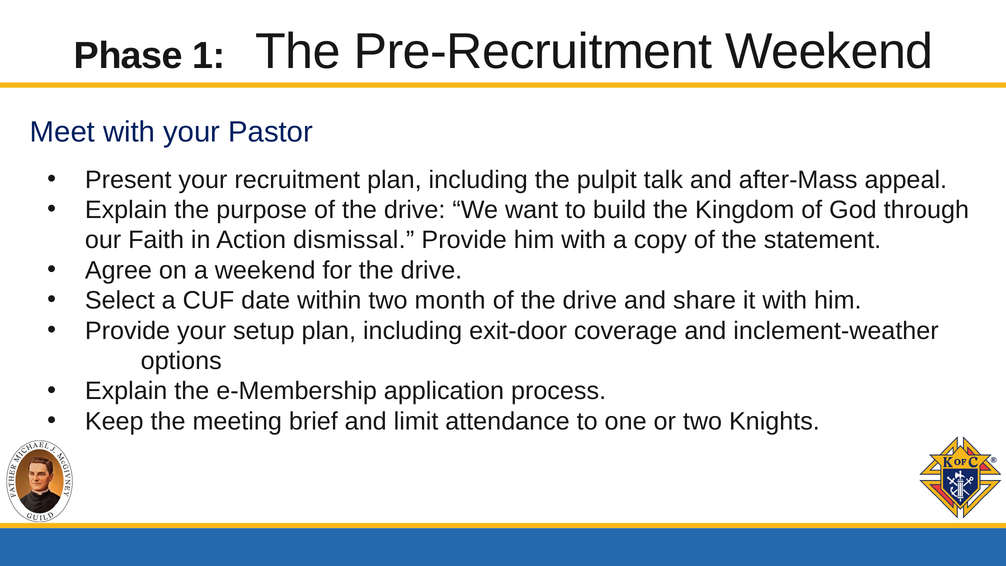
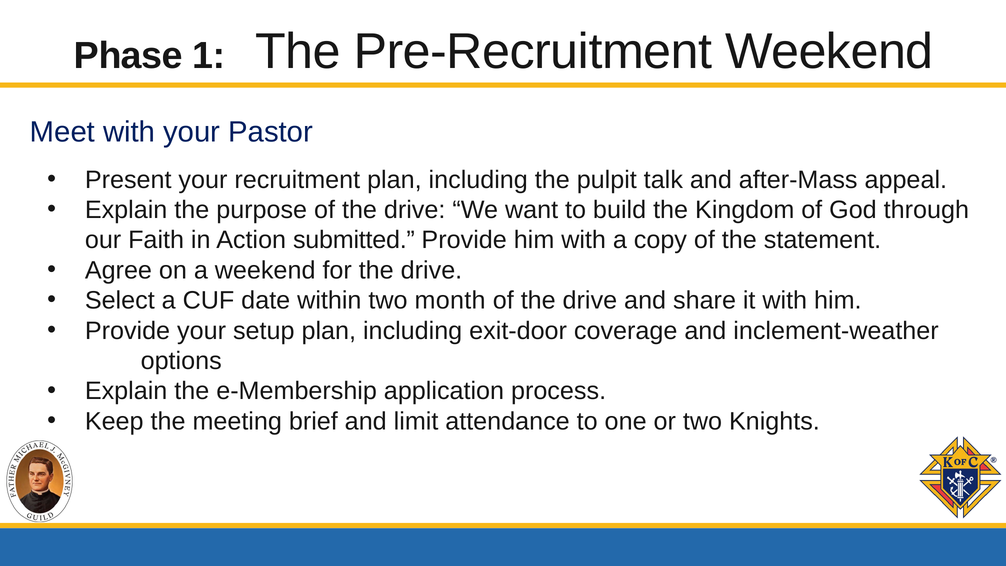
dismissal: dismissal -> submitted (354, 240)
